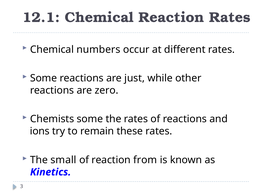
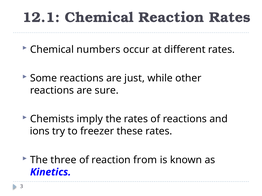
zero: zero -> sure (107, 91)
Chemists some: some -> imply (90, 119)
remain: remain -> freezer (97, 132)
small: small -> three (63, 160)
